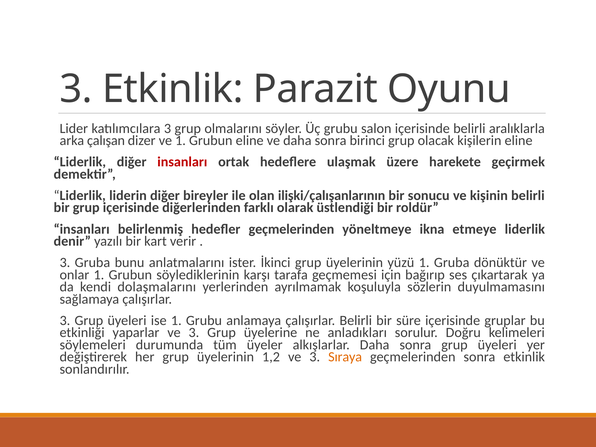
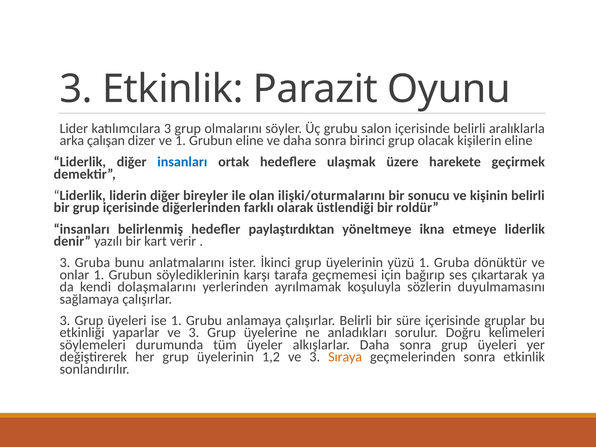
insanları colour: red -> blue (182, 162)
ilişki/çalışanlarının: ilişki/çalışanlarının -> ilişki/oturmalarını (331, 195)
hedefler geçmelerinden: geçmelerinden -> paylaştırdıktan (291, 229)
